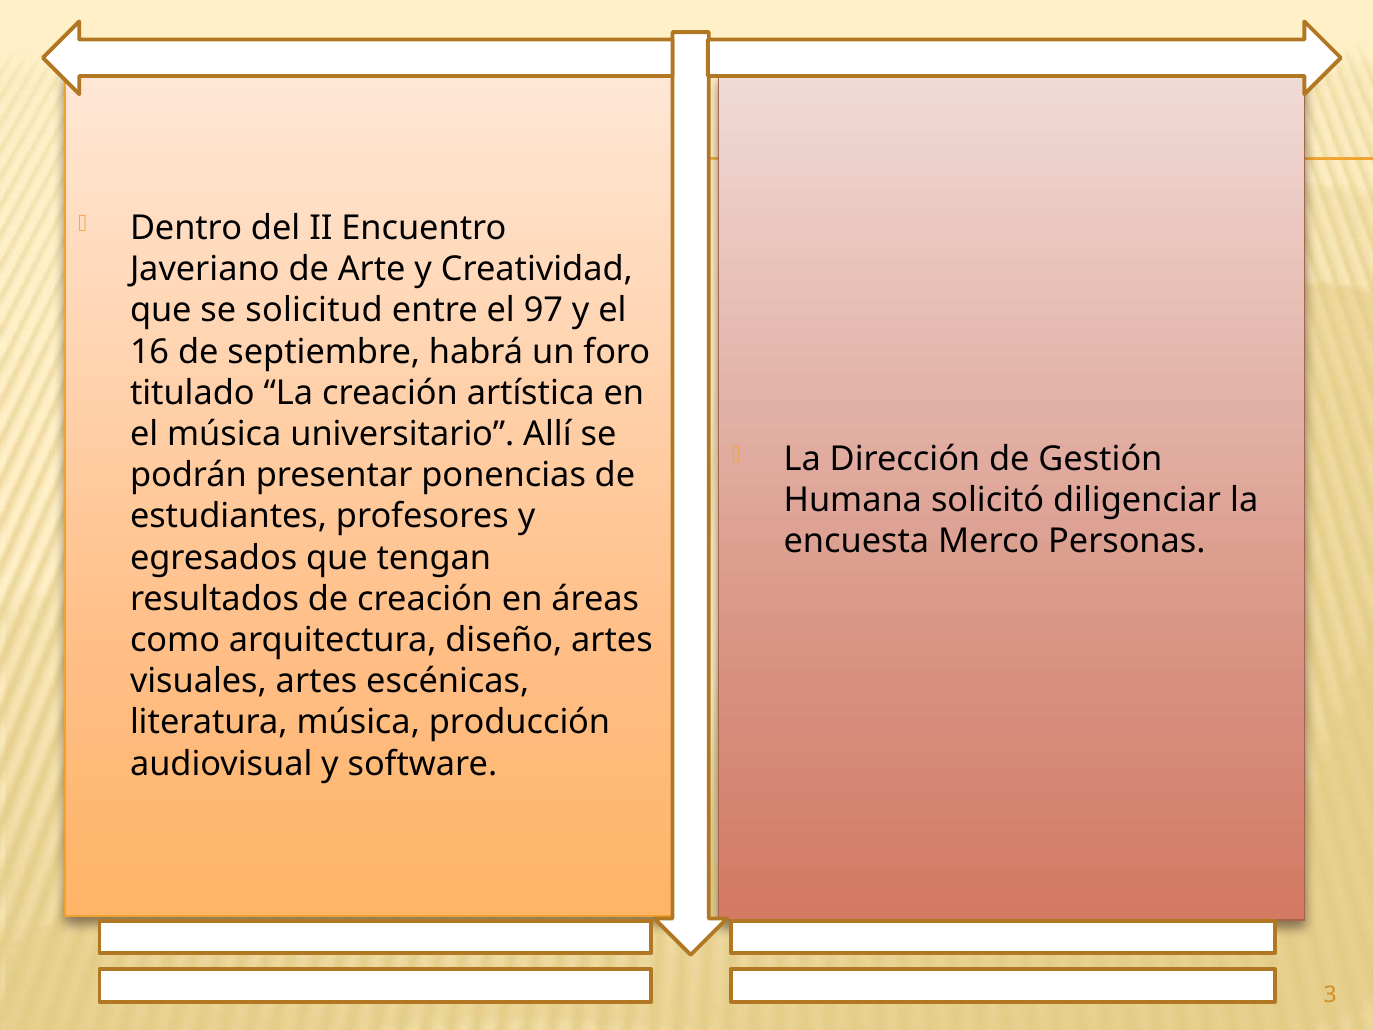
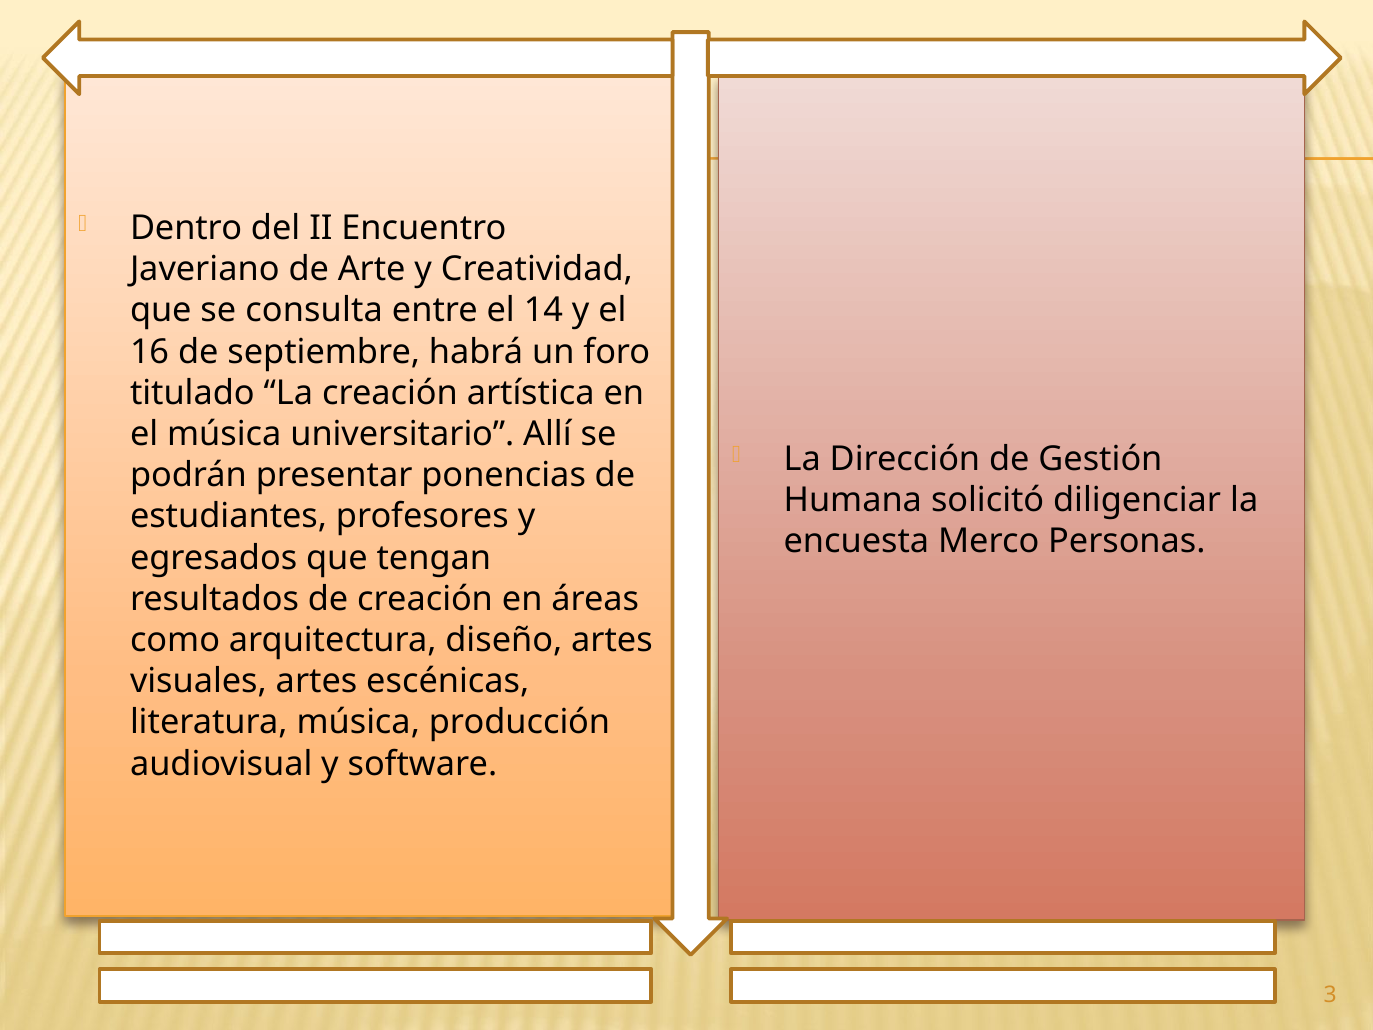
solicitud: solicitud -> consulta (314, 310)
97: 97 -> 14 (543, 310)
